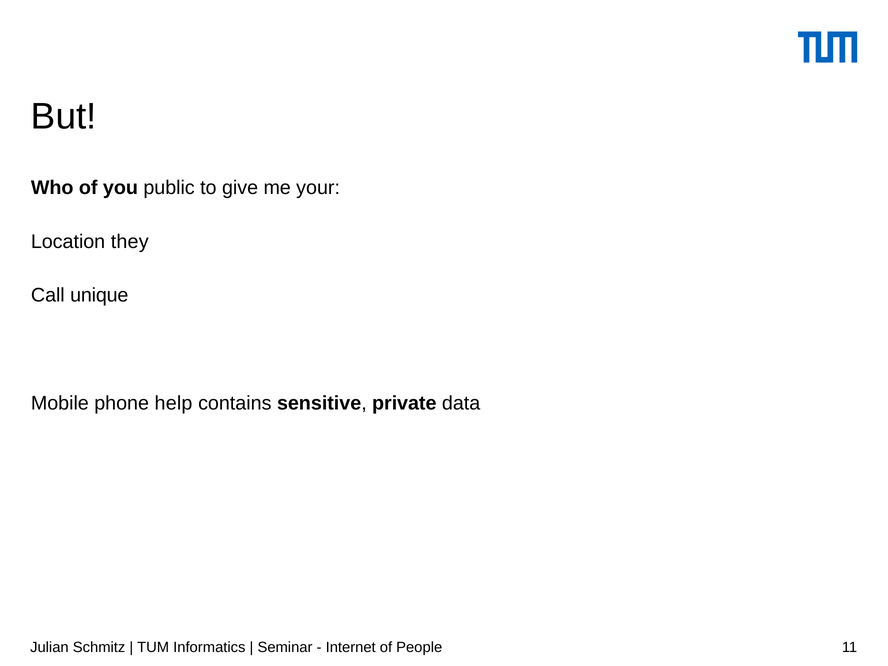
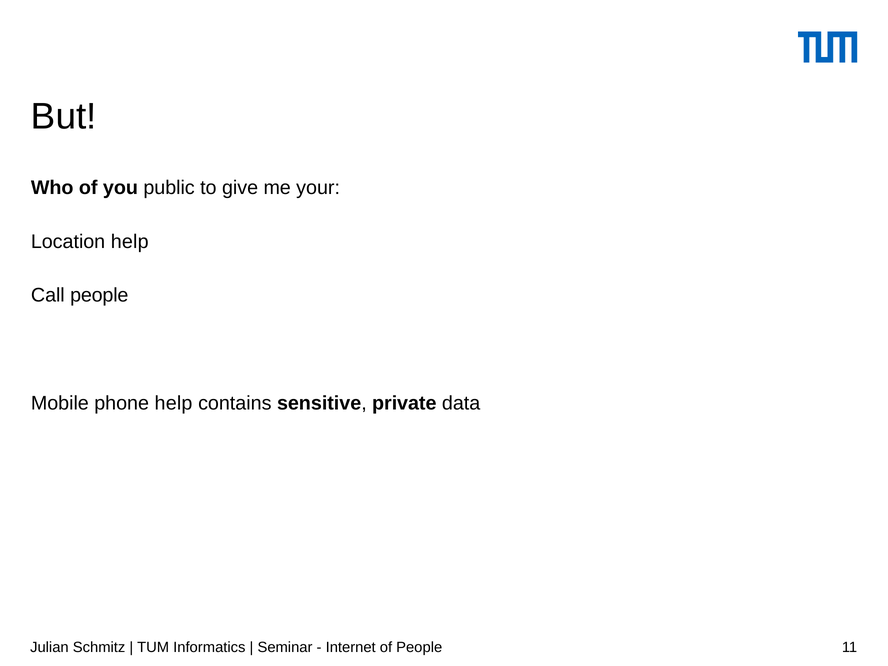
Location they: they -> help (130, 242)
Call unique: unique -> people (99, 295)
